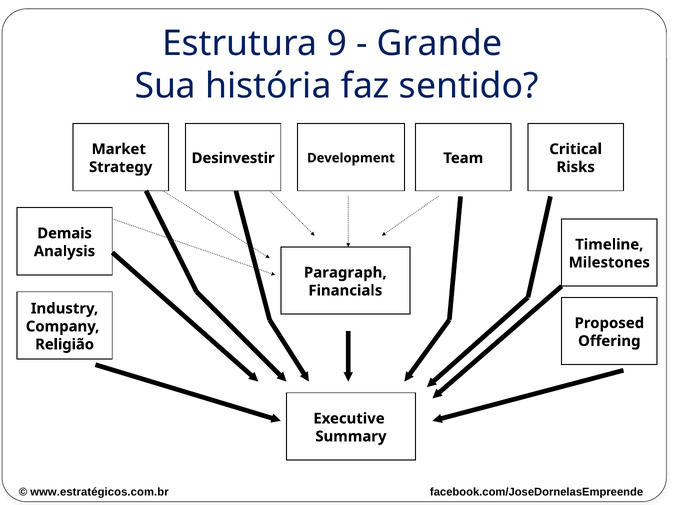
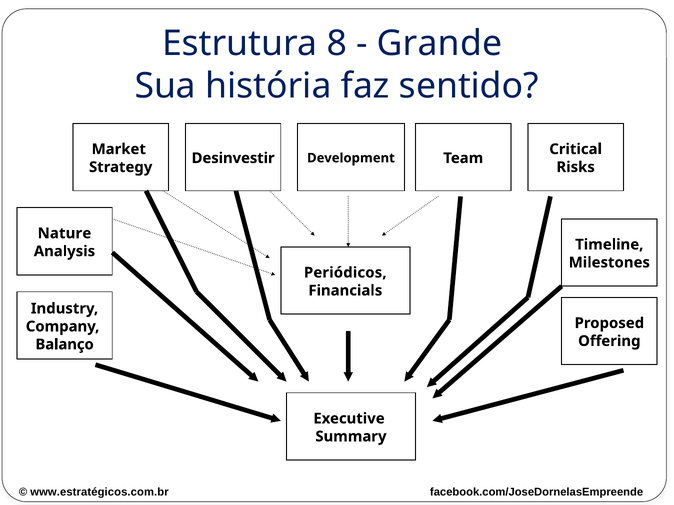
9: 9 -> 8 (337, 44)
Demais: Demais -> Nature (64, 234)
Paragraph: Paragraph -> Periódicos (345, 273)
Religião: Religião -> Balanço (65, 345)
